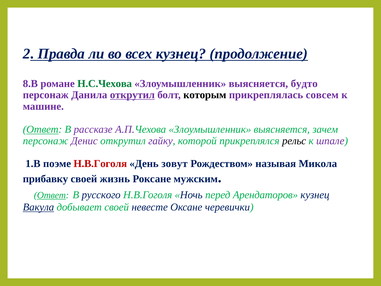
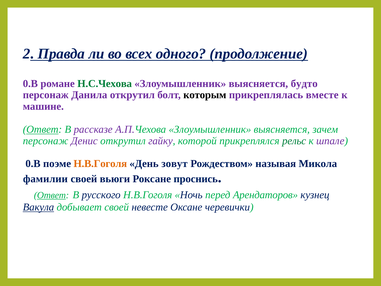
всех кузнец: кузнец -> одного (181, 54)
8.В: 8.В -> 0.В (30, 83)
открутил underline: present -> none (132, 95)
совсем: совсем -> вместе (322, 95)
рельс colour: black -> green (294, 141)
1.В: 1.В -> 0.В (33, 164)
Н.В.Гоголя colour: red -> orange (100, 164)
прибавку: прибавку -> фамилии (45, 179)
жизнь: жизнь -> вьюги (115, 179)
мужским: мужским -> проснись (196, 179)
